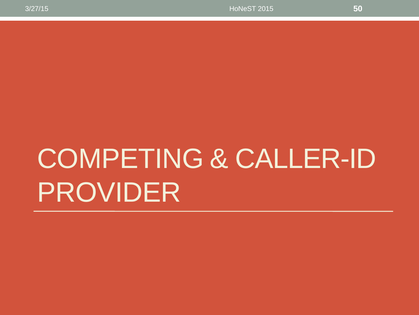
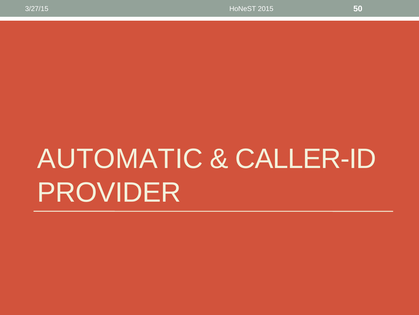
COMPETING: COMPETING -> AUTOMATIC (120, 159)
